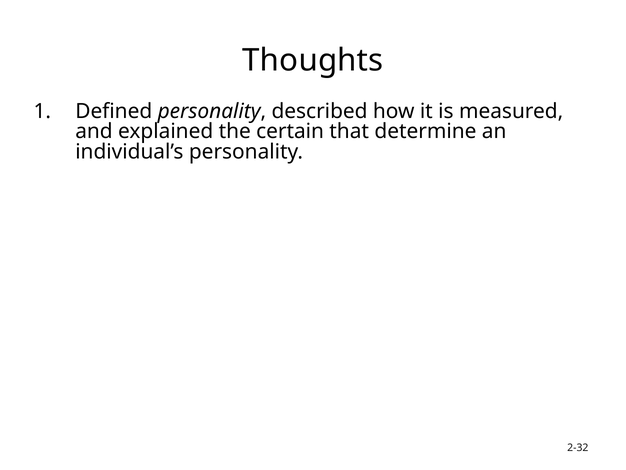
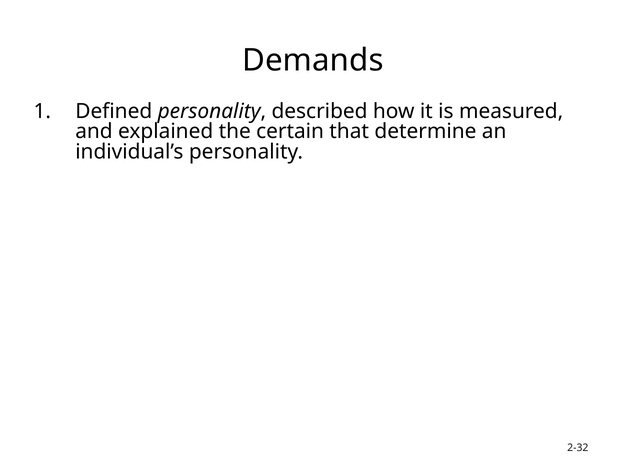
Thoughts: Thoughts -> Demands (313, 60)
